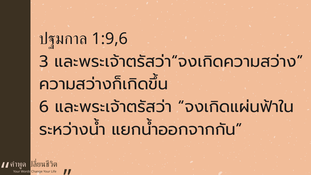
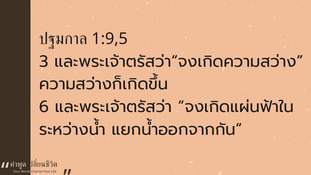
1:9,6: 1:9,6 -> 1:9,5 (110, 39)
